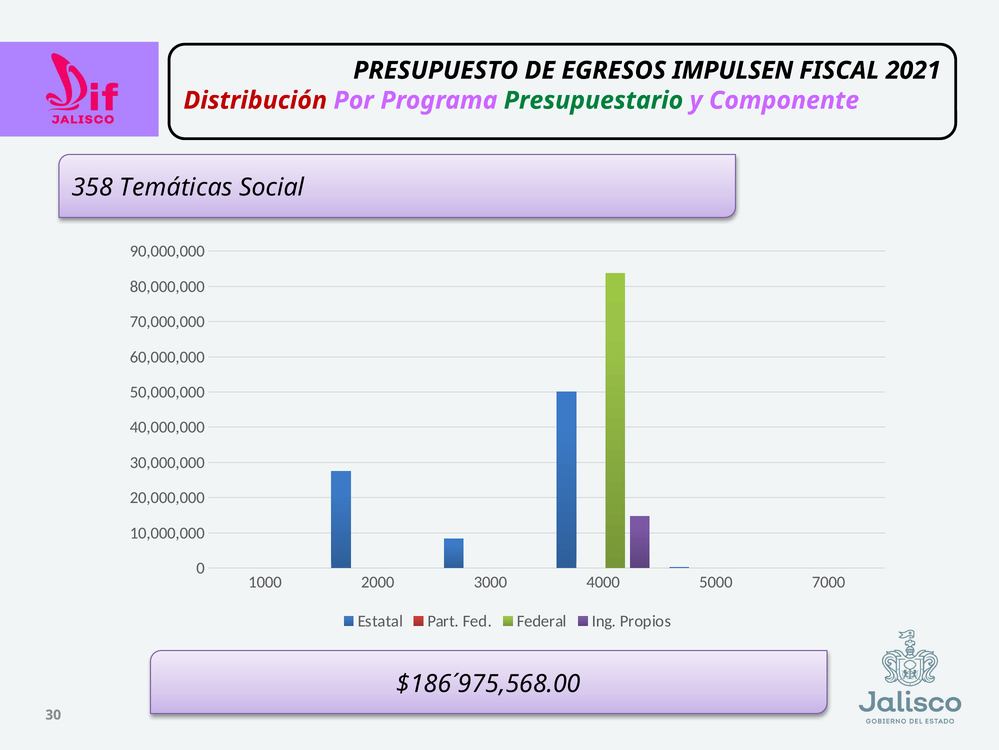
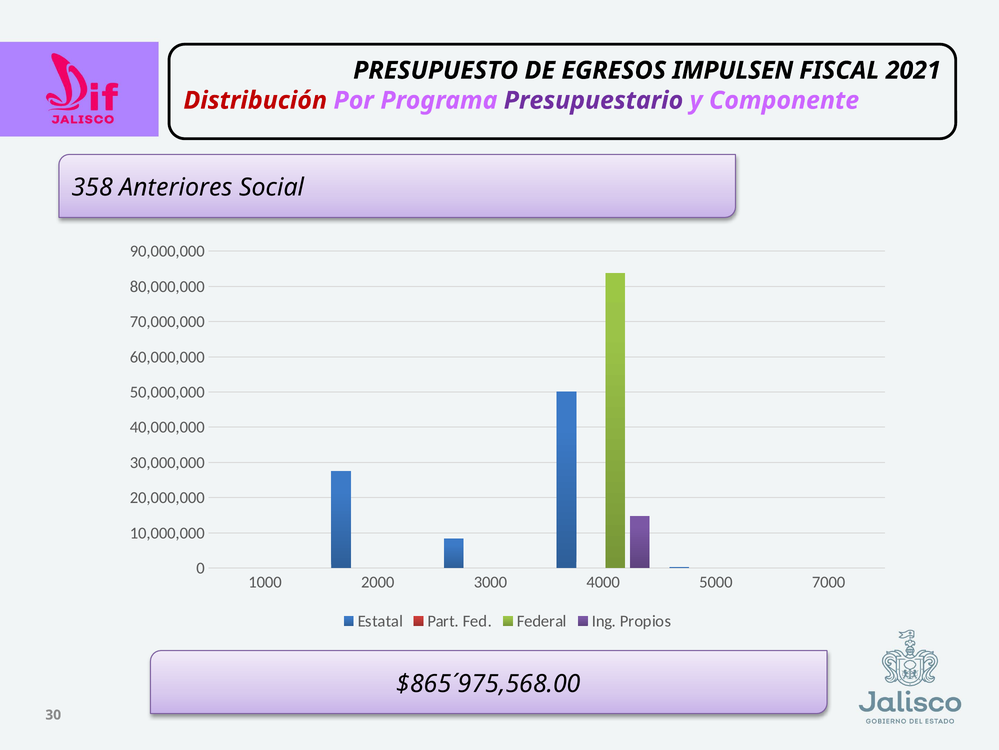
Presupuestario colour: green -> purple (593, 100)
Temáticas: Temáticas -> Anteriores (176, 187)
$186´975,568.00: $186´975,568.00 -> $865´975,568.00 (489, 683)
